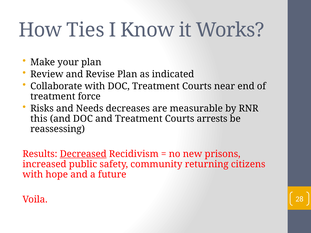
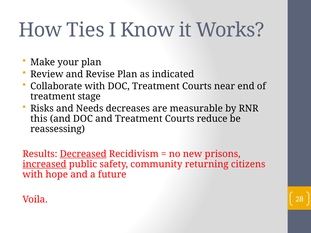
force: force -> stage (89, 97)
arrests: arrests -> reduce (212, 119)
increased underline: none -> present (44, 164)
